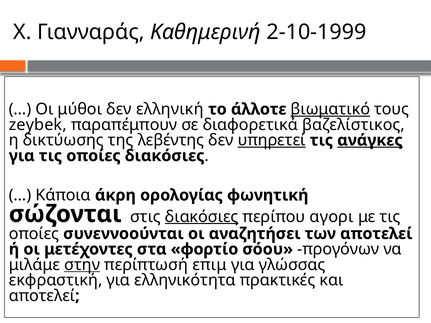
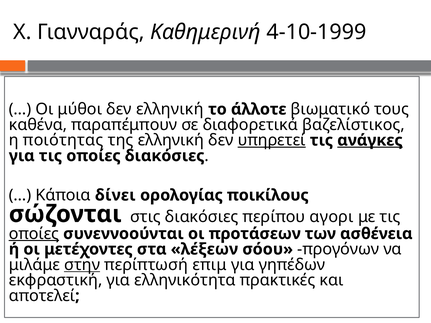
2-10-1999: 2-10-1999 -> 4-10-1999 (316, 32)
βιωματικό underline: present -> none (330, 109)
zeybek: zeybek -> καθένα (38, 125)
δικτύωσης: δικτύωσης -> ποιότητας (63, 140)
της λεβέντης: λεβέντης -> ελληνική (171, 140)
άκρη: άκρη -> δίνει (115, 195)
φωνητική: φωνητική -> ποικίλους (268, 195)
διακόσιες underline: present -> none (202, 217)
οποίες underline: none -> present (34, 234)
αναζητήσει: αναζητήσει -> προτάσεων (255, 234)
των αποτελεί: αποτελεί -> ασθένεια (376, 234)
φορτίο: φορτίο -> λέξεων (204, 249)
γλώσσας: γλώσσας -> γηπέδων (292, 265)
